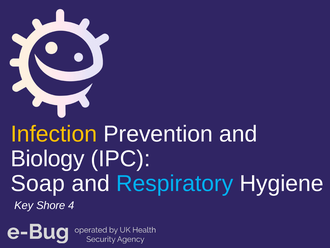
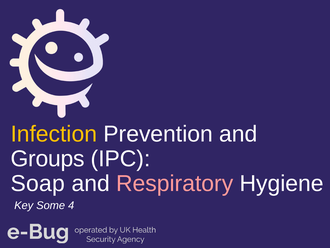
Biology: Biology -> Groups (48, 159)
Respiratory colour: light blue -> pink (175, 183)
Shore: Shore -> Some (51, 205)
